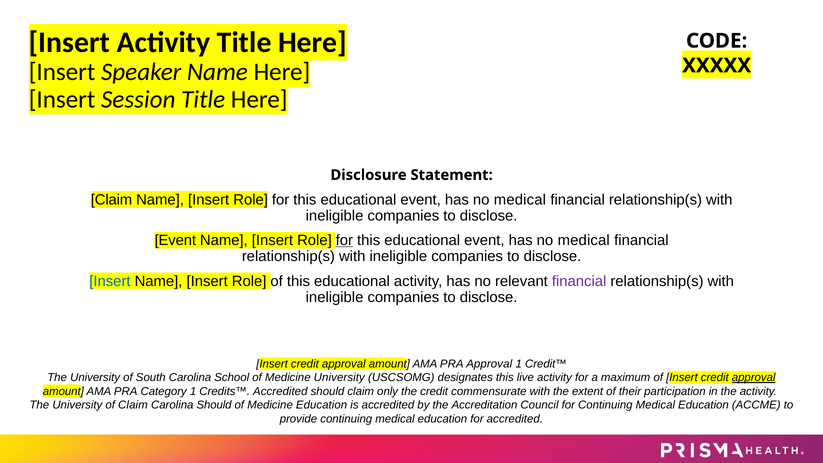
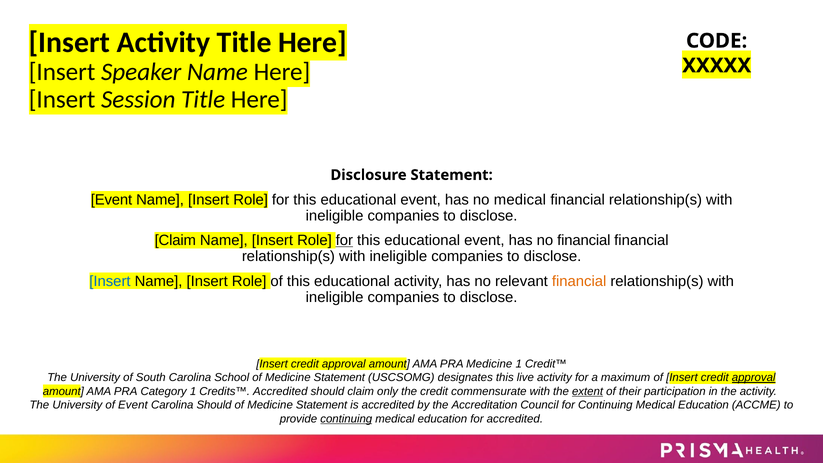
Claim: Claim -> Event (112, 200)
Event: Event -> Claim (175, 240)
medical: medical -> financial (584, 240)
financial colour: purple -> orange (579, 281)
PRA Approval: Approval -> Medicine (489, 364)
School of Medicine University: University -> Statement (339, 378)
extent underline: none -> present (588, 391)
of Claim: Claim -> Event (133, 405)
Education: Education -> Statement (322, 405)
continuing underline: none -> present (346, 419)
